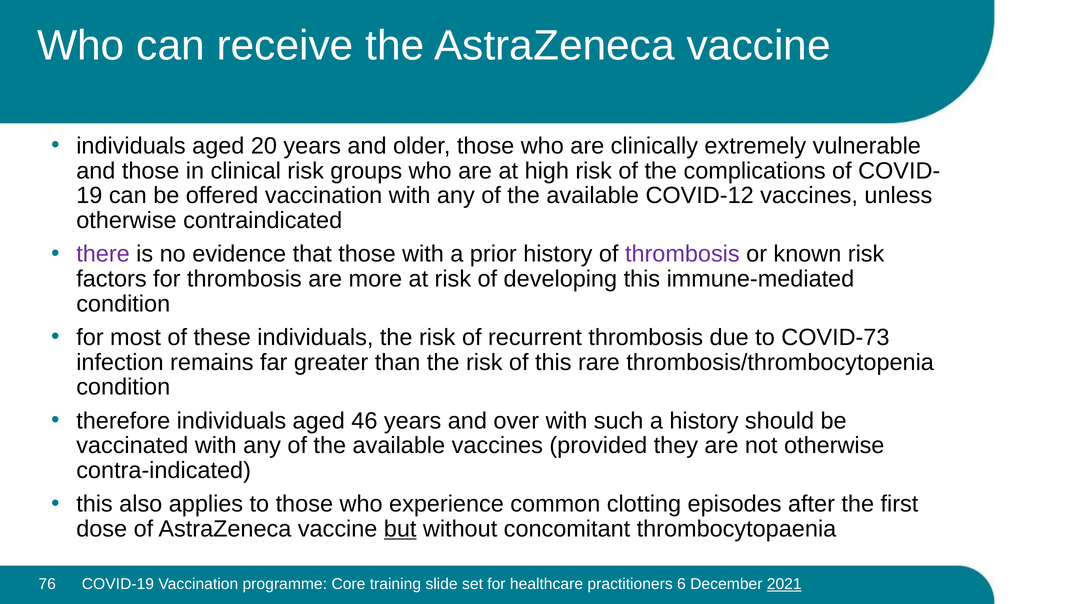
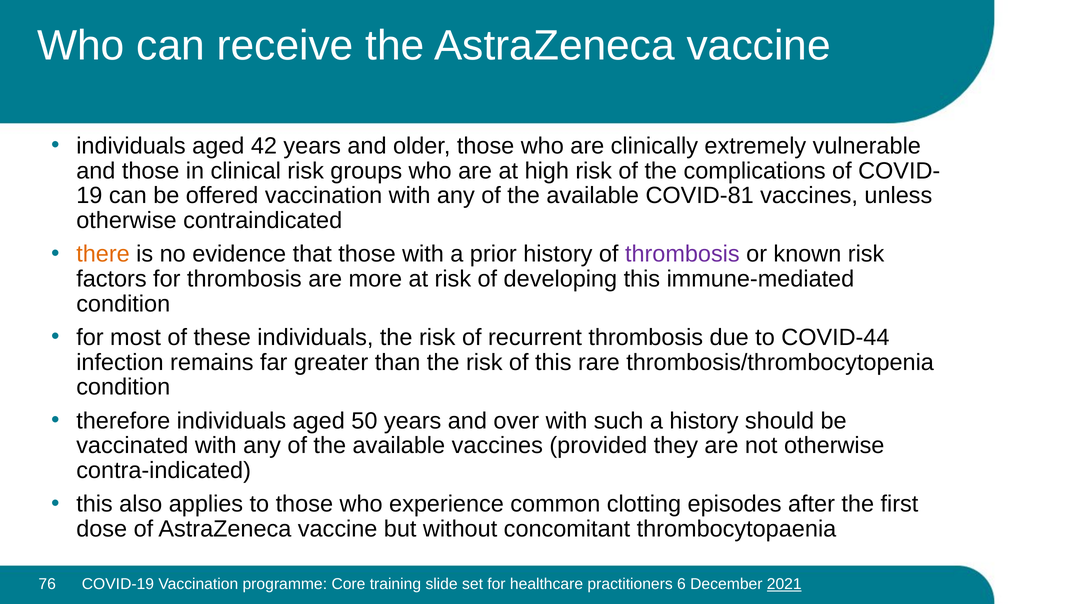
20: 20 -> 42 (264, 146)
COVID-12: COVID-12 -> COVID-81 (700, 195)
there colour: purple -> orange (103, 254)
COVID-73: COVID-73 -> COVID-44 (835, 337)
46: 46 -> 50 (364, 421)
but underline: present -> none (400, 529)
